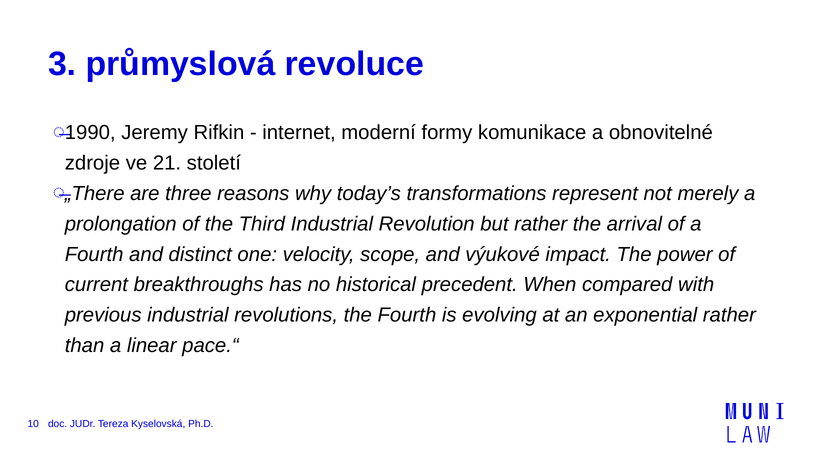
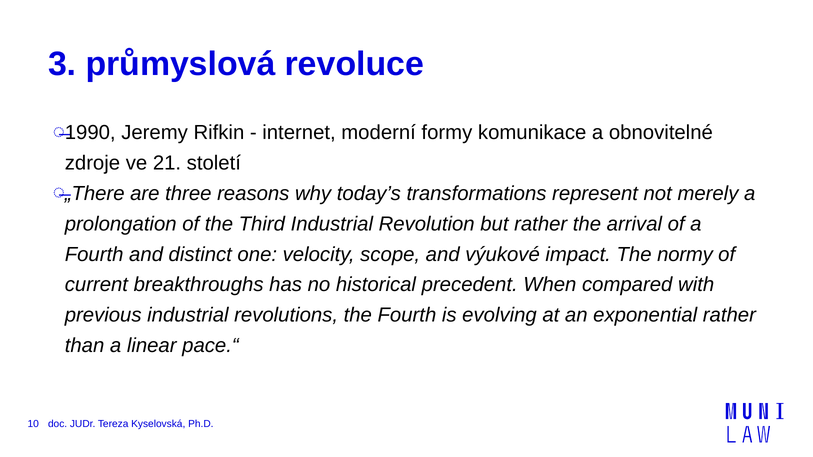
power: power -> normy (685, 254)
